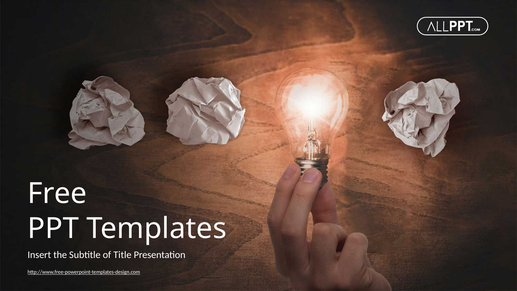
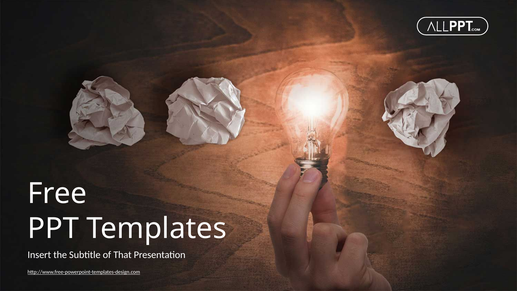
Title: Title -> That (122, 255)
